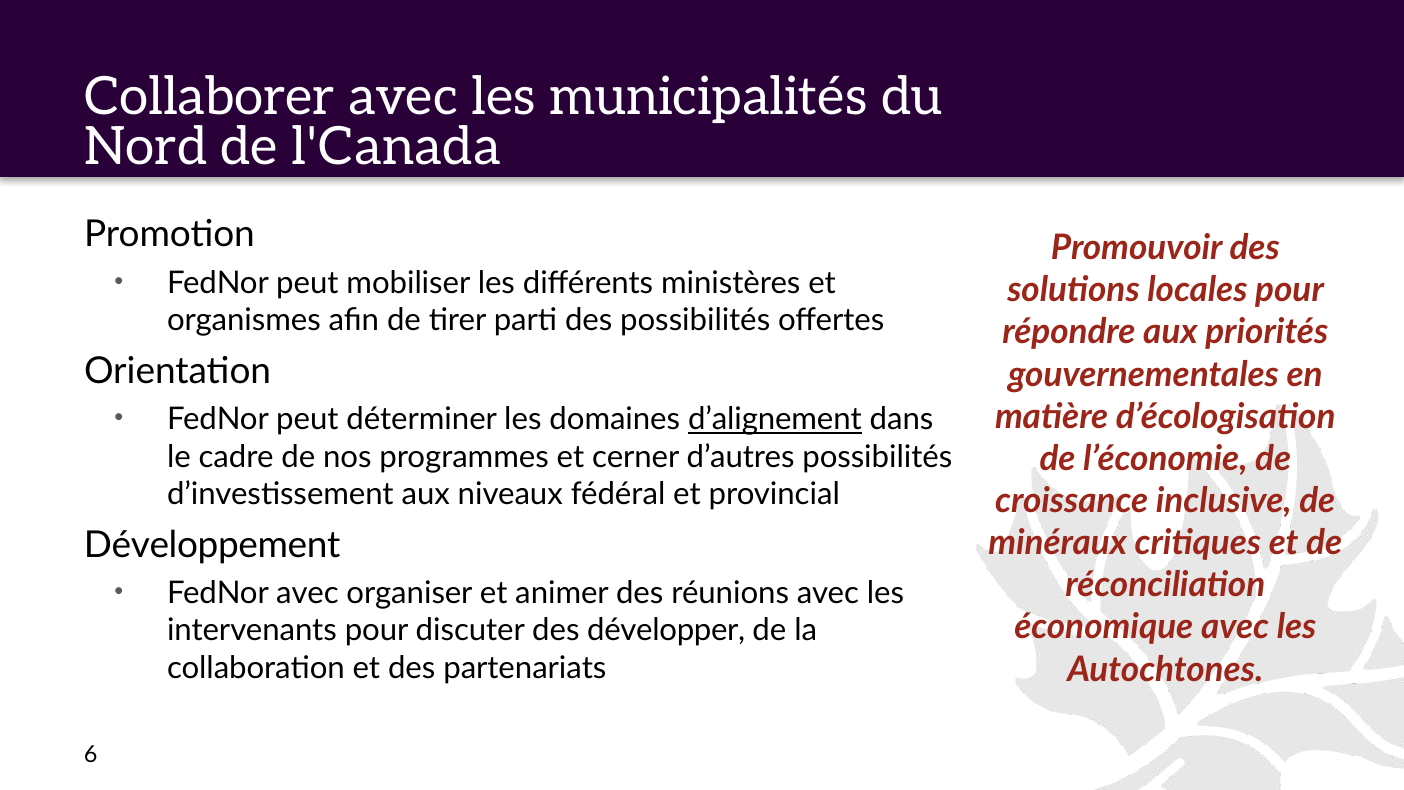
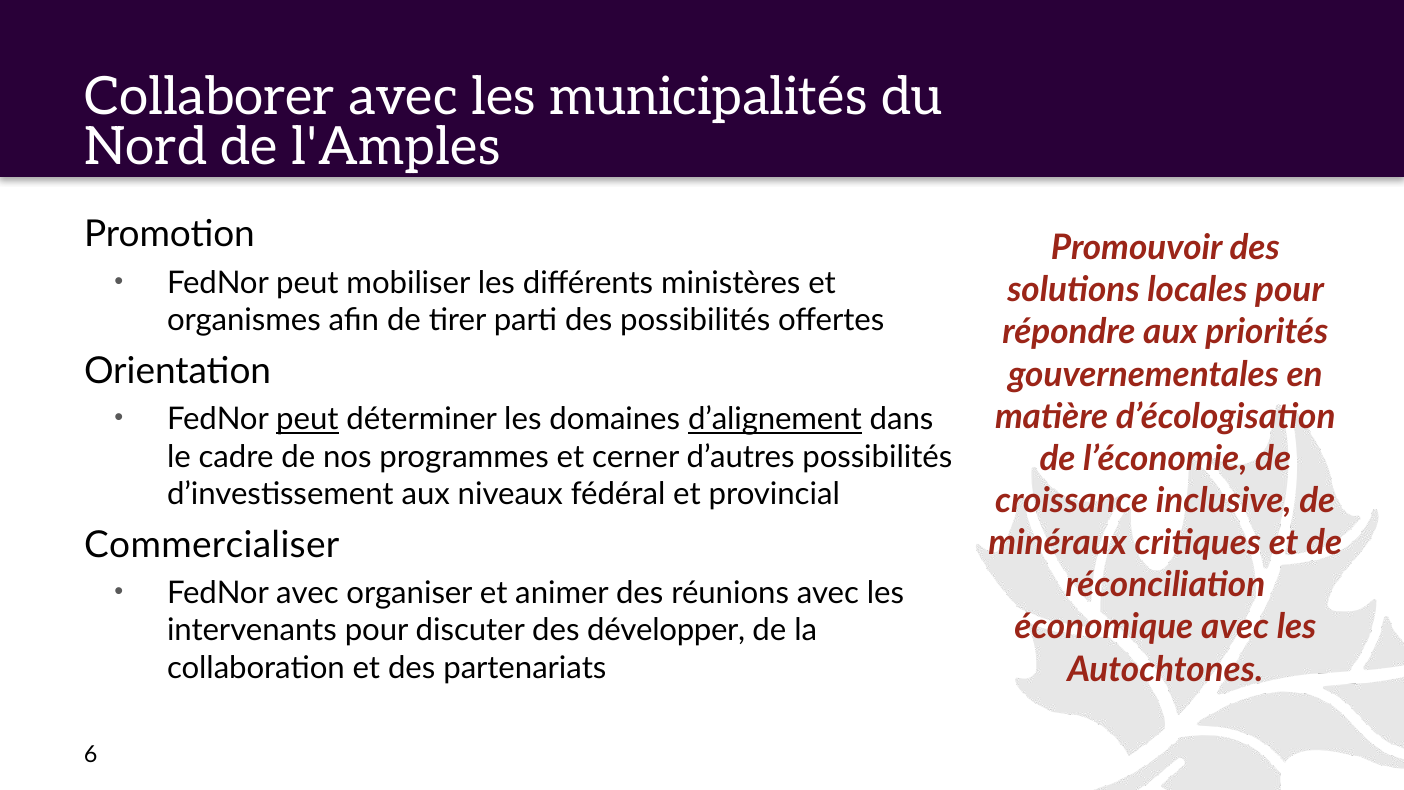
l'Canada: l'Canada -> l'Amples (396, 148)
peut underline: none -> present (307, 419)
Développement: Développement -> Commercialiser (212, 545)
